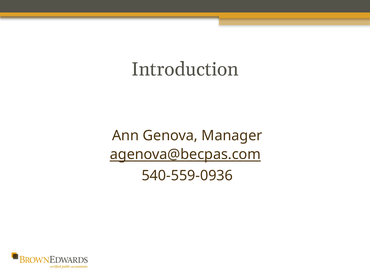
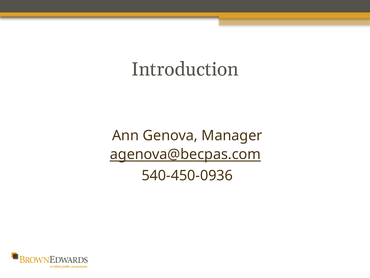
540-559-0936: 540-559-0936 -> 540-450-0936 (187, 175)
